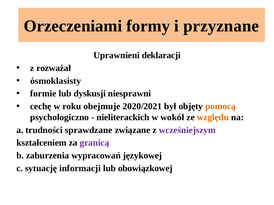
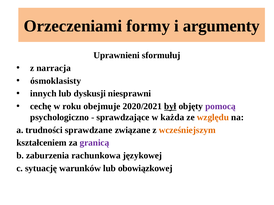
przyznane: przyznane -> argumenty (221, 26)
deklaracji: deklaracji -> sformułuj (161, 55)
rozważał: rozważał -> narracja (54, 68)
formie: formie -> innych (43, 94)
był underline: none -> present (170, 107)
pomocą colour: orange -> purple (220, 107)
nieliterackich: nieliterackich -> sprawdzające (123, 118)
wokół: wokół -> każda (172, 118)
wcześniejszym colour: purple -> orange (187, 130)
wypracowań: wypracowań -> rachunkowa (96, 156)
informacji: informacji -> warunków (80, 169)
